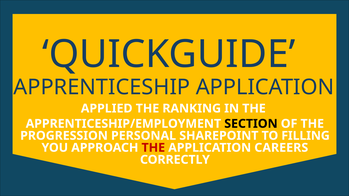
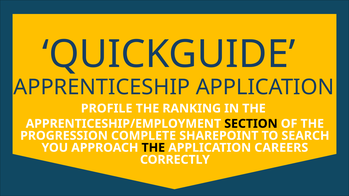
APPLIED: APPLIED -> PROFILE (107, 109)
PERSONAL: PERSONAL -> COMPLETE (144, 136)
FILLING: FILLING -> SEARCH (305, 136)
THE colour: red -> black (153, 148)
